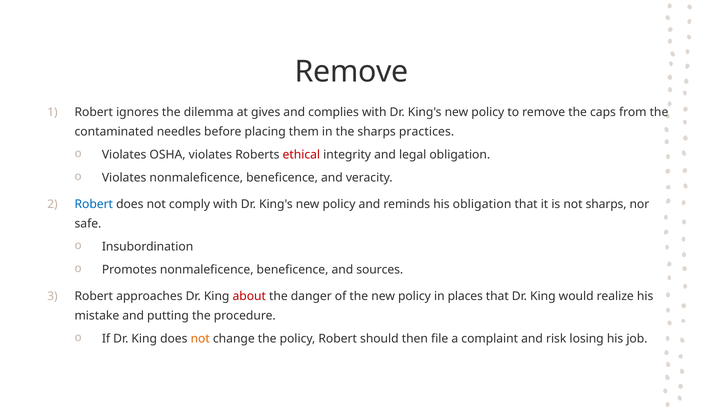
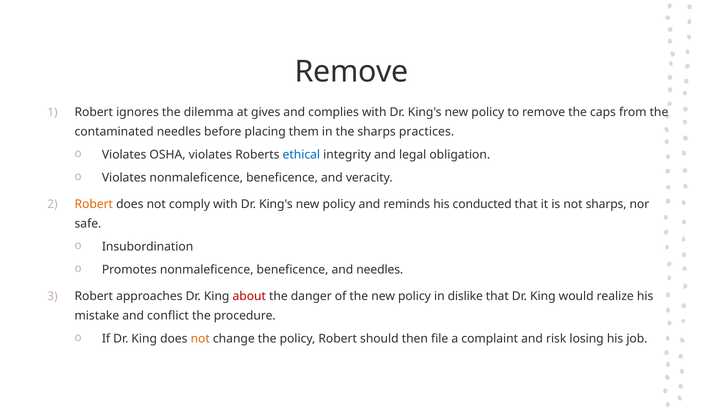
ethical colour: red -> blue (301, 155)
Robert colour: blue -> orange (94, 205)
his obligation: obligation -> conducted (482, 205)
and sources: sources -> needles (380, 270)
places: places -> dislike (465, 297)
putting: putting -> conflict (168, 316)
